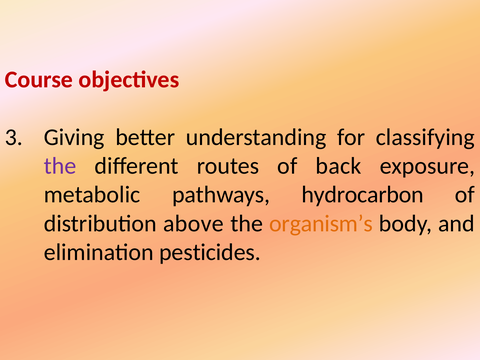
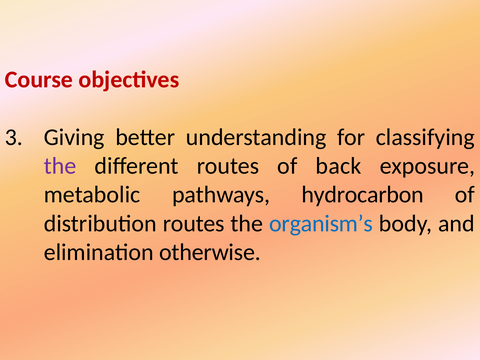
distribution above: above -> routes (194, 223)
organism’s colour: orange -> blue (321, 223)
pesticides: pesticides -> otherwise (210, 252)
